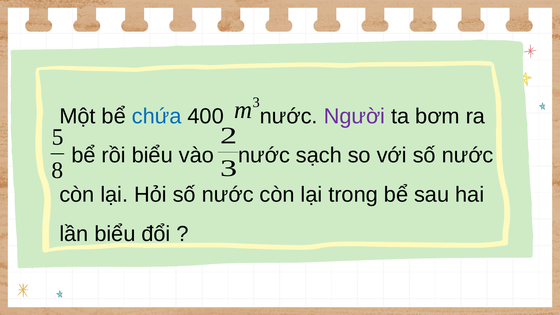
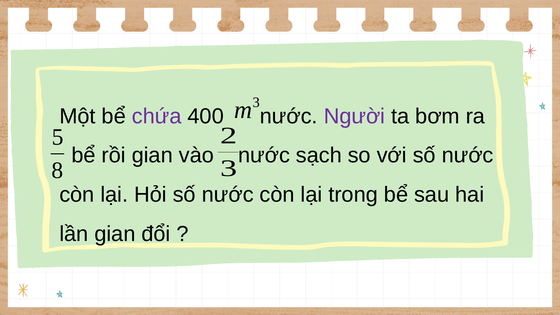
chứa colour: blue -> purple (157, 116)
rồi biểu: biểu -> gian (152, 155)
lần biểu: biểu -> gian (115, 234)
